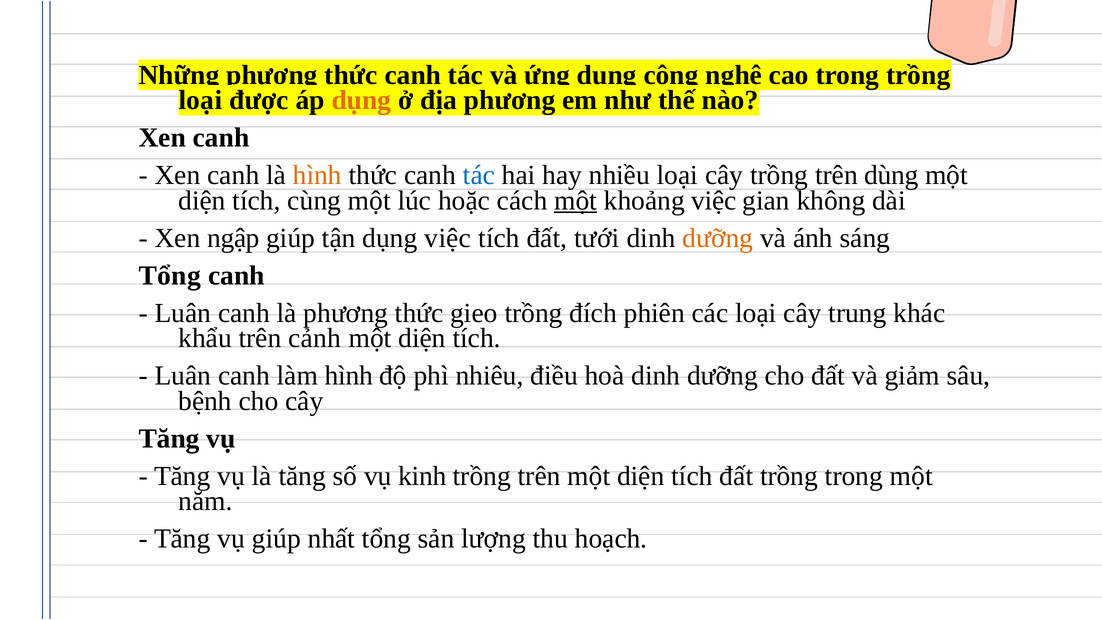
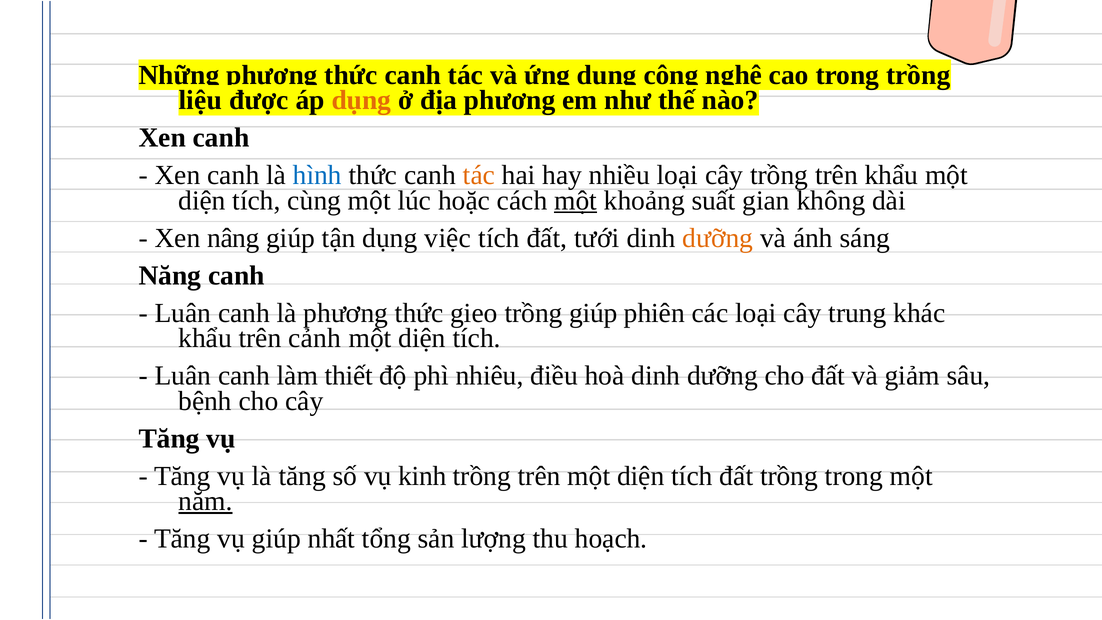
loại: loại -> liệu (200, 100)
hình colour: orange -> blue (317, 175)
tác colour: blue -> orange (479, 175)
trên dùng: dùng -> khẩu (891, 175)
khoảng việc: việc -> suất (714, 200)
ngập: ngập -> nâng (233, 238)
Tổng: Tổng -> Năng (170, 275)
trồng đích: đích -> giúp (593, 313)
làm hình: hình -> thiết (349, 376)
năm underline: none -> present (205, 501)
